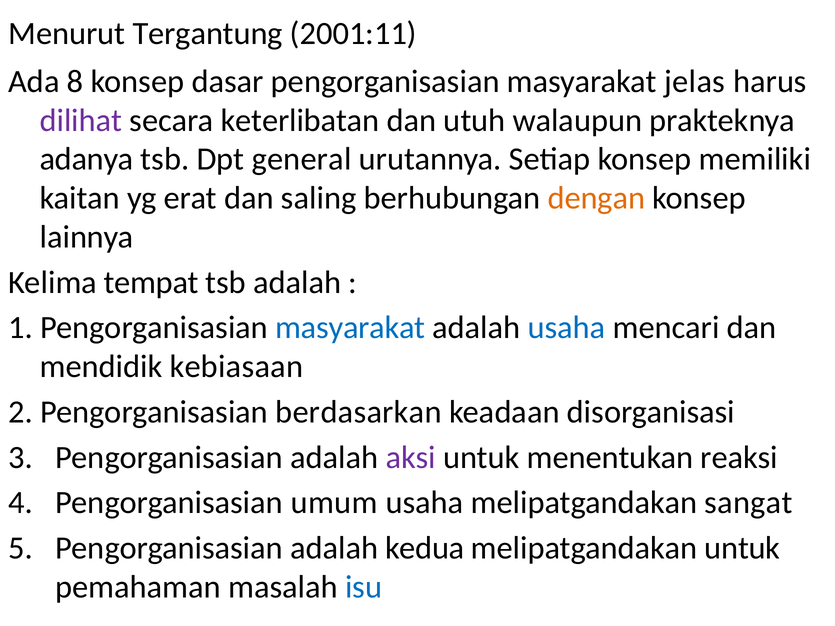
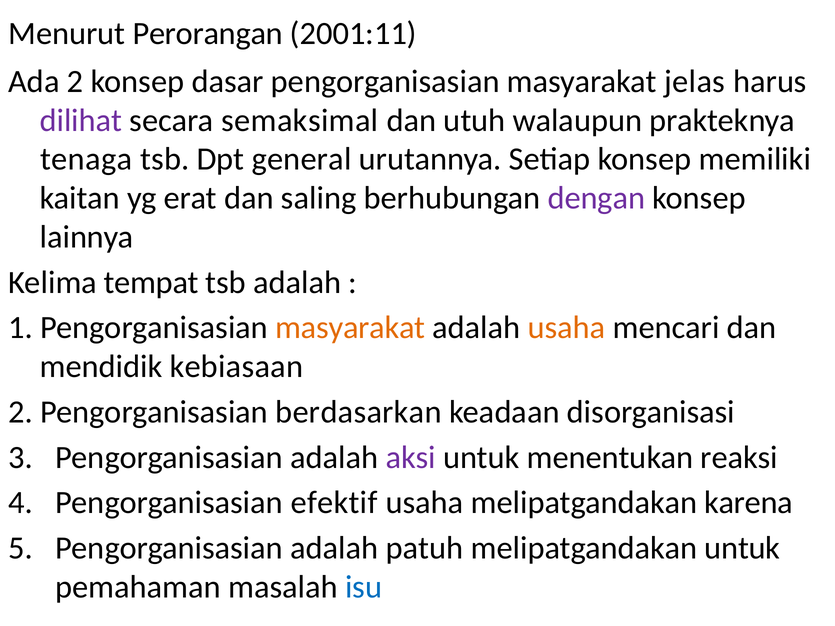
Tergantung: Tergantung -> Perorangan (208, 34)
Ada 8: 8 -> 2 (75, 82)
keterlibatan: keterlibatan -> semaksimal (300, 120)
adanya: adanya -> tenaga (86, 159)
dengan colour: orange -> purple (596, 198)
masyarakat colour: blue -> orange (350, 328)
usaha colour: blue -> orange (567, 328)
umum: umum -> efektif (334, 503)
sangat: sangat -> karena (749, 503)
kedua: kedua -> patuh (425, 548)
